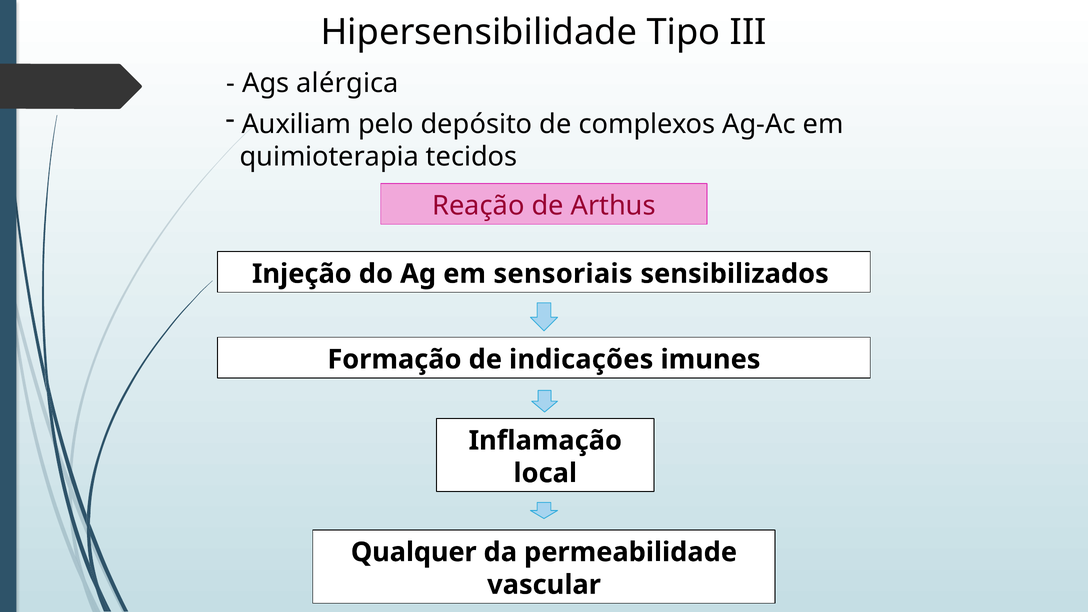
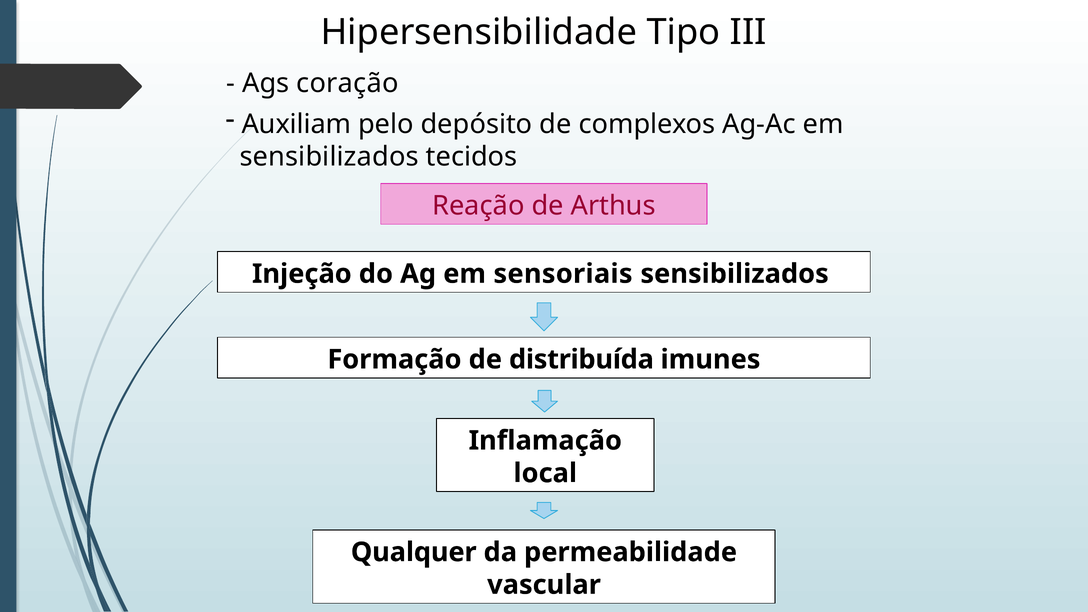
alérgica: alérgica -> coração (348, 83)
quimioterapia: quimioterapia -> sensibilizados (329, 157)
indicações: indicações -> distribuída (581, 359)
